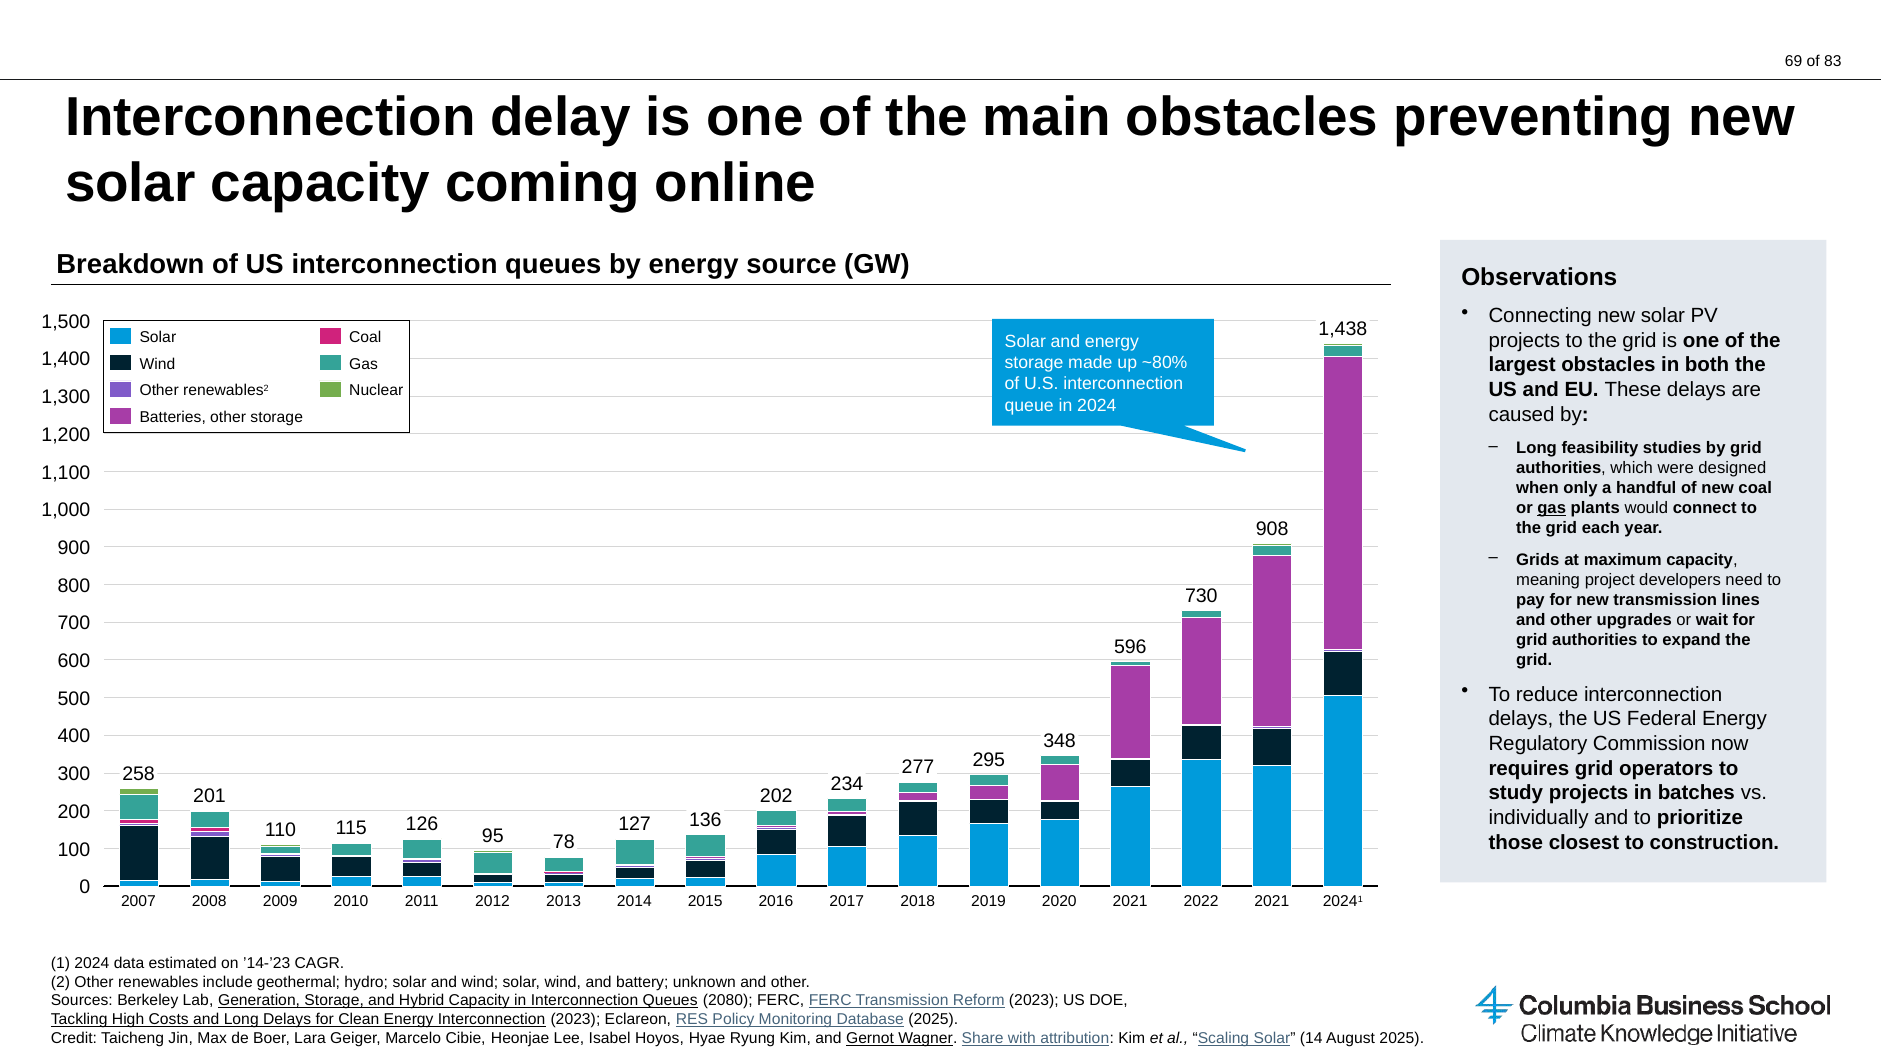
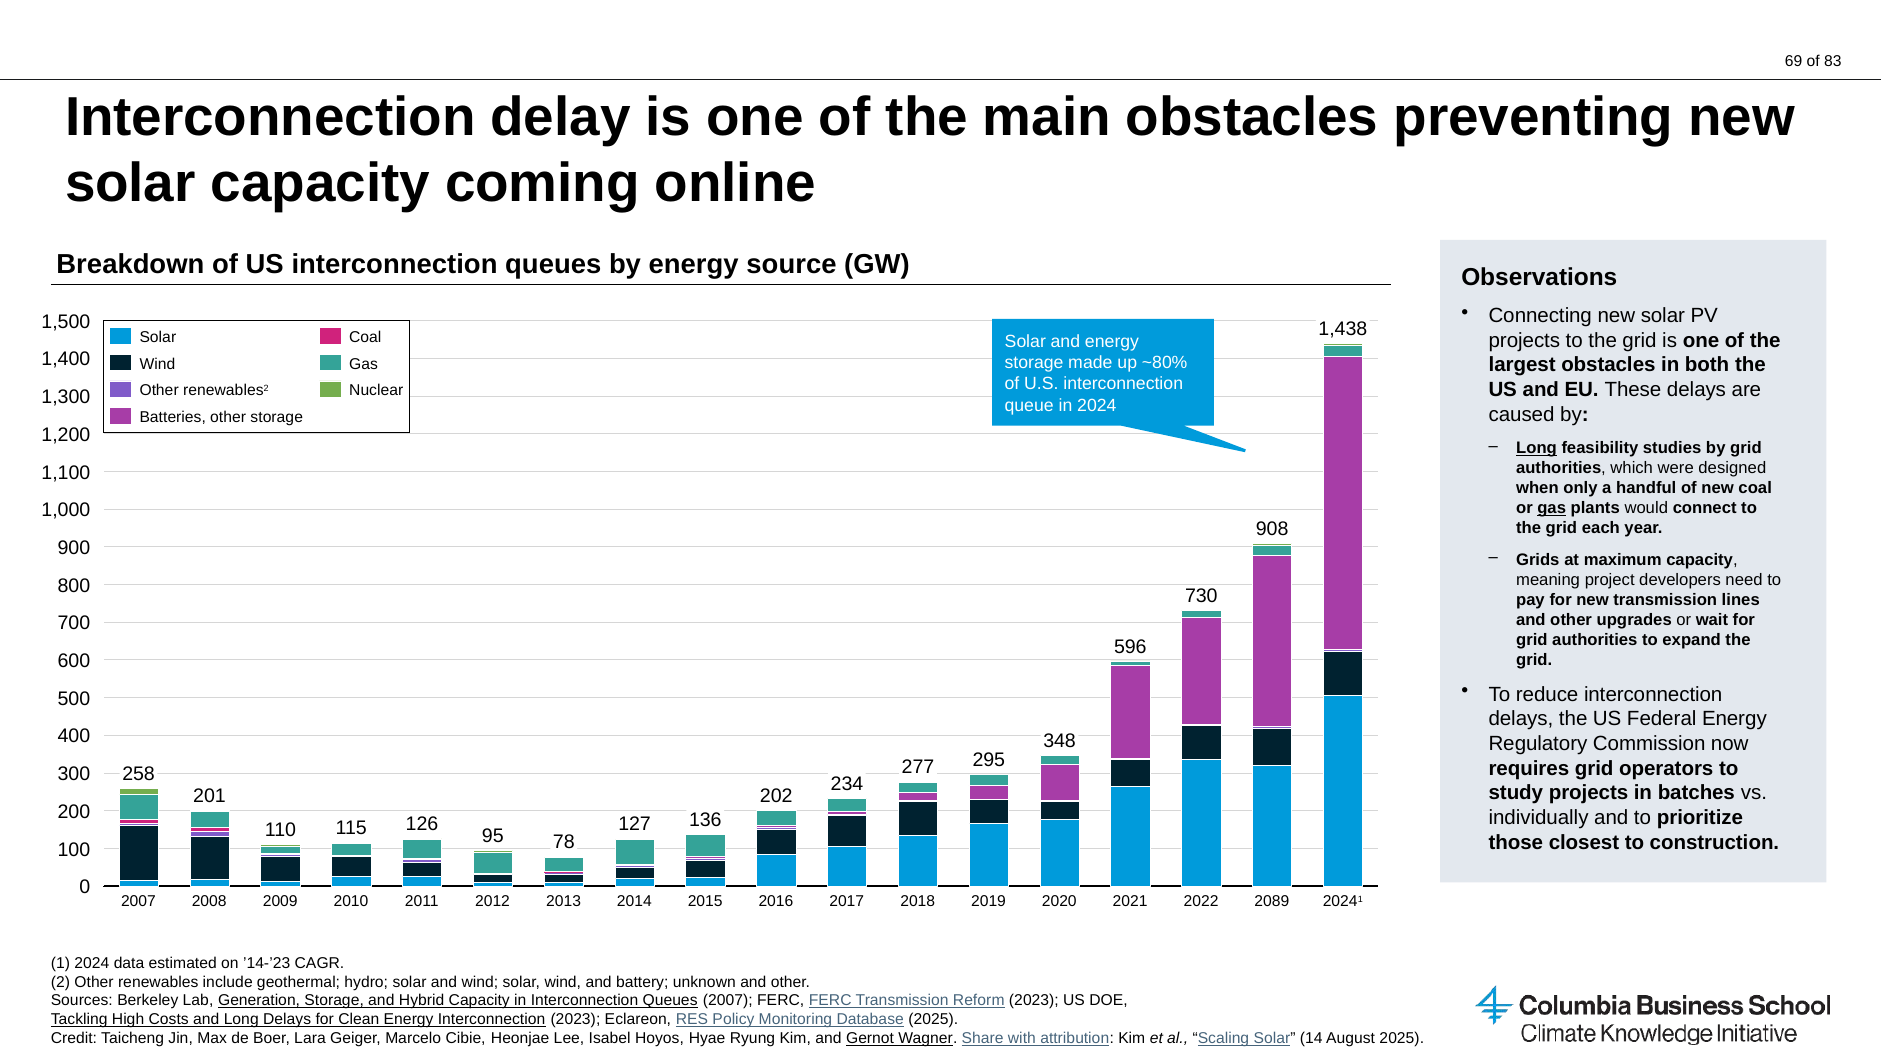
Long underline: none -> present (1537, 448)
2021: 2021 -> 2089 (1272, 902)
Queues 2080: 2080 -> 2007 (728, 1001)
